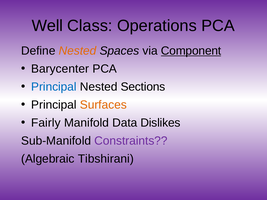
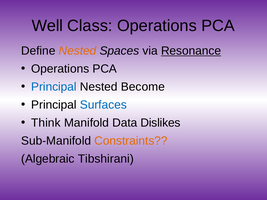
Component: Component -> Resonance (191, 51)
Barycenter: Barycenter -> Operations (60, 69)
Sections: Sections -> Become (143, 87)
Surfaces colour: orange -> blue (103, 105)
Fairly: Fairly -> Think (46, 123)
Constraints colour: purple -> orange (131, 141)
